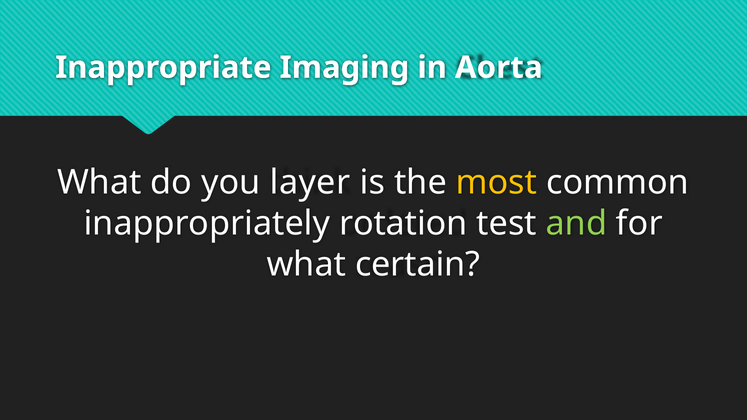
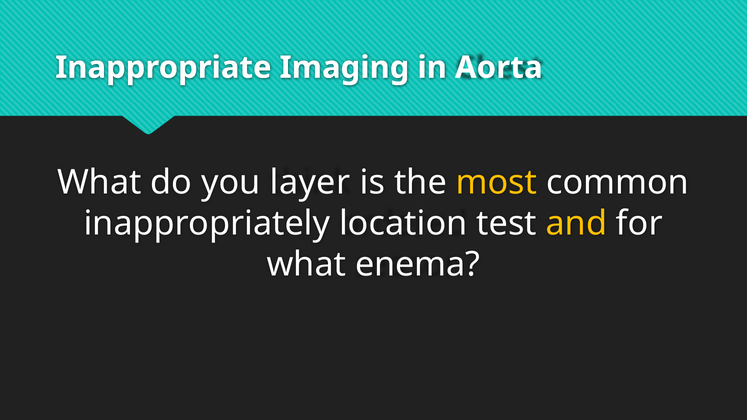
rotation: rotation -> location (403, 224)
and colour: light green -> yellow (576, 224)
certain: certain -> enema (418, 265)
